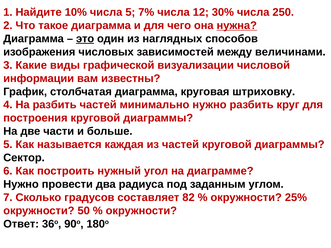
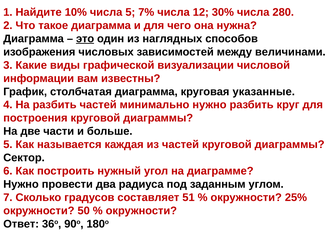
250: 250 -> 280 (283, 12)
нужна underline: present -> none (237, 26)
штриховку: штриховку -> указанные (264, 92)
82: 82 -> 51 (189, 198)
